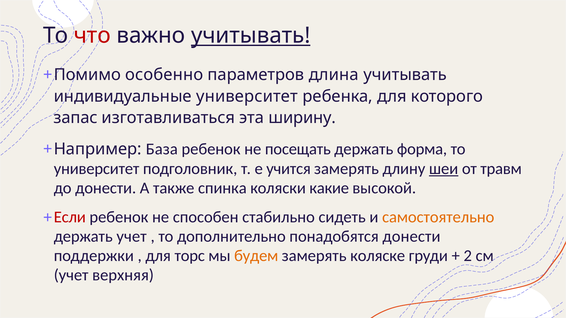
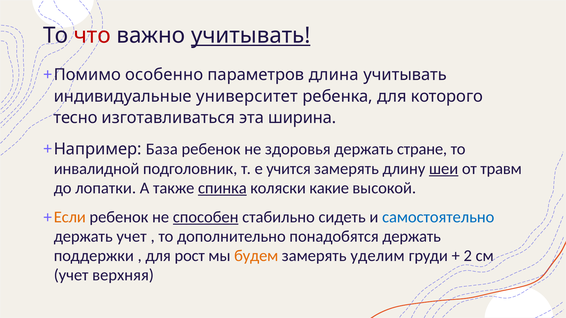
запас: запас -> тесно (76, 118)
ширину: ширину -> ширина (302, 118)
посещать: посещать -> здоровья (298, 149)
форма: форма -> стране (422, 149)
университет: университет -> инвалидной (97, 169)
до донести: донести -> лопатки (106, 188)
спинка underline: none -> present (222, 188)
Если colour: red -> orange (70, 217)
способен underline: none -> present (206, 217)
самостоятельно colour: orange -> blue (438, 217)
понадобятся донести: донести -> держать (412, 237)
торс: торс -> рост (190, 256)
коляске: коляске -> уделим (378, 256)
